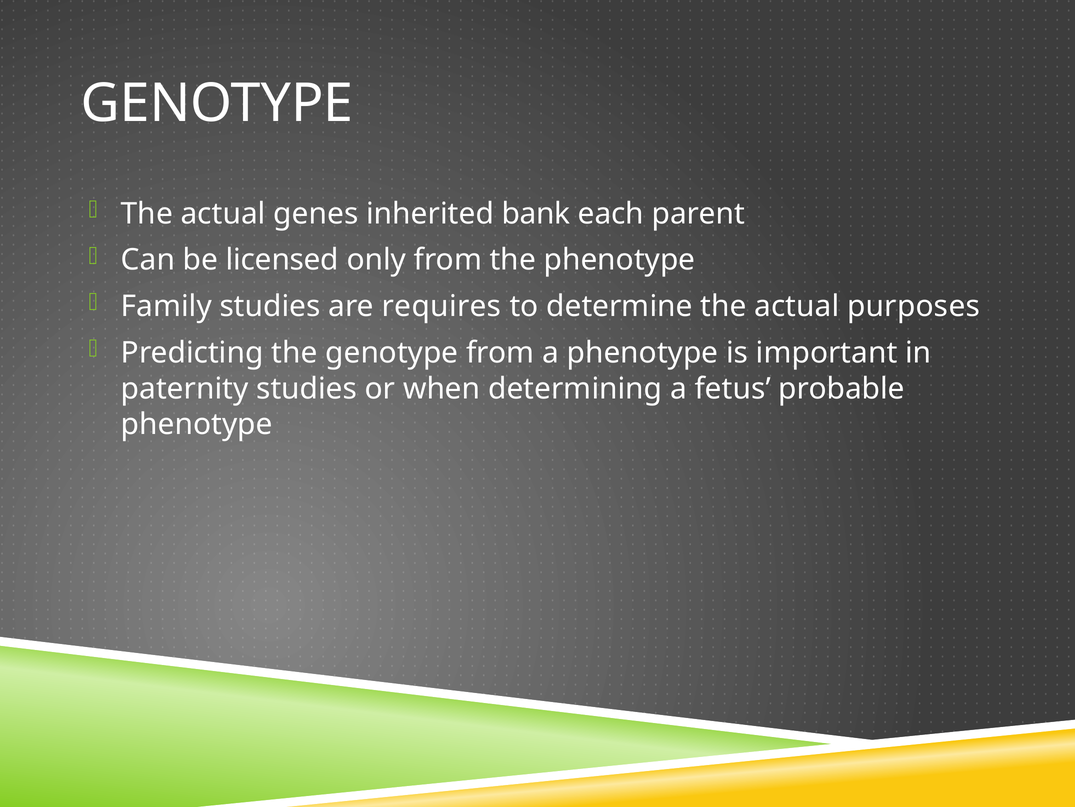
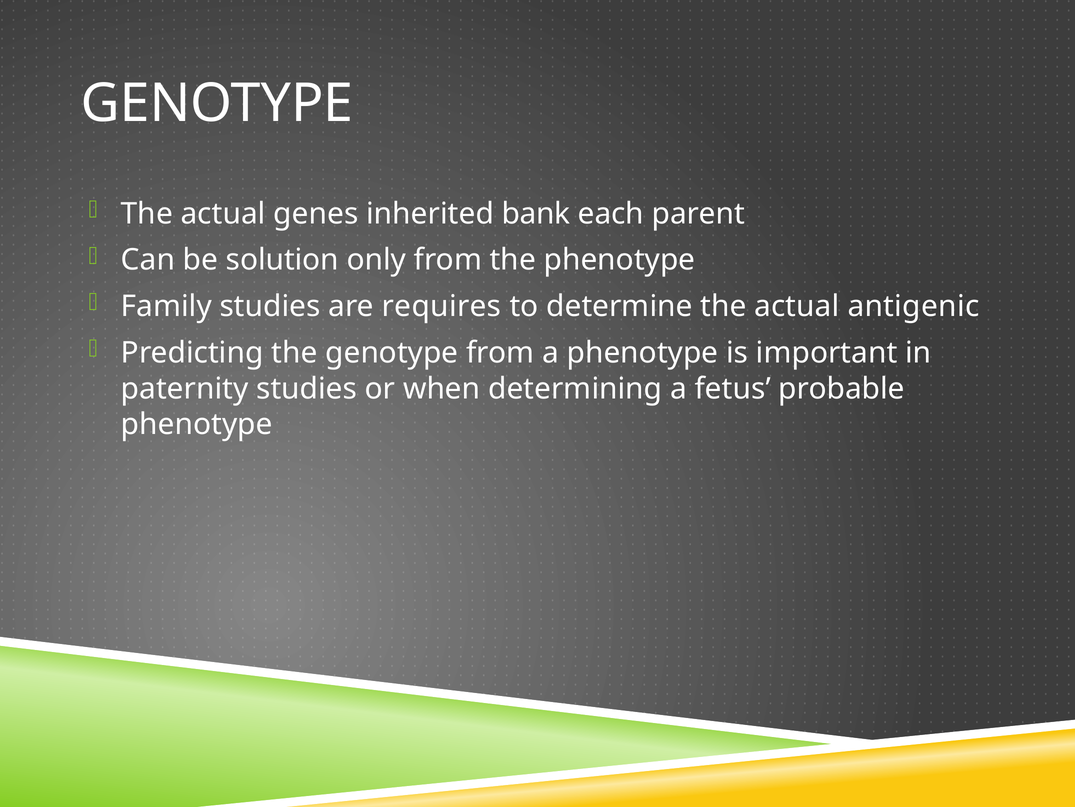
licensed: licensed -> solution (282, 260)
purposes: purposes -> antigenic (913, 306)
